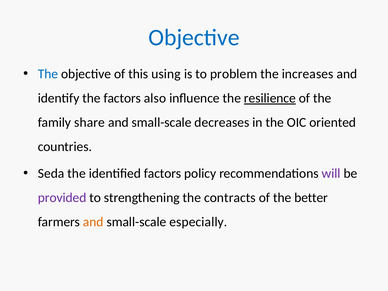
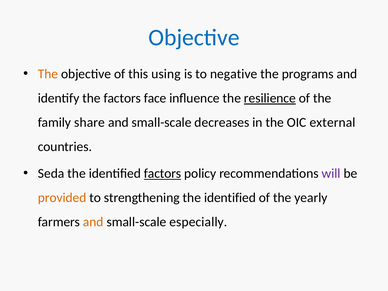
The colour: blue -> orange (48, 74)
problem: problem -> negative (234, 74)
increases: increases -> programs (308, 74)
also: also -> face (155, 98)
oriented: oriented -> external (333, 122)
factors underline: none -> present (163, 174)
provided colour: purple -> orange (62, 198)
strengthening the contracts: contracts -> identified (230, 198)
better: better -> yearly (311, 198)
